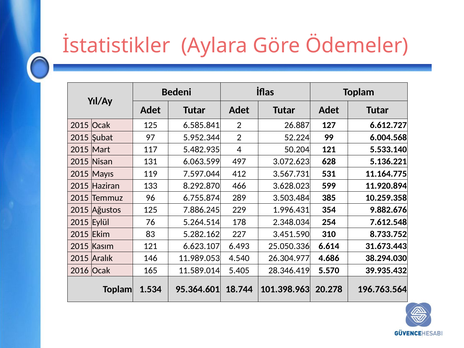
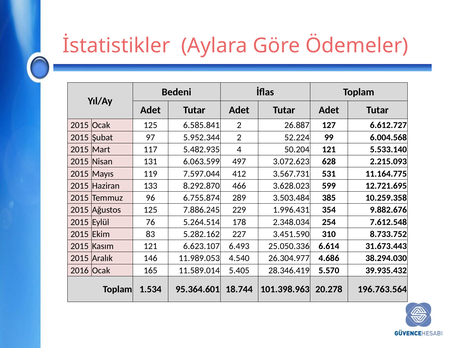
5.136.221: 5.136.221 -> 2.215.093 (388, 162)
11.920.894: 11.920.894 -> 12.721.695 (386, 186)
